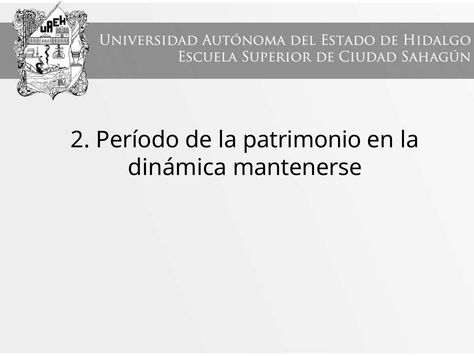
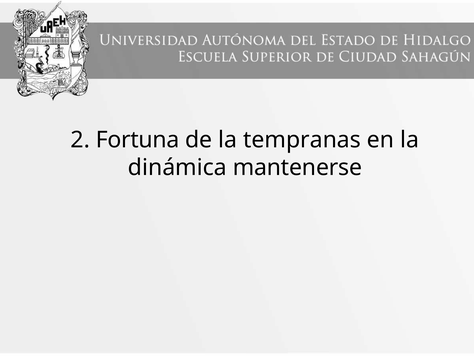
Período: Período -> Fortuna (138, 140)
patrimonio: patrimonio -> tempranas (302, 140)
